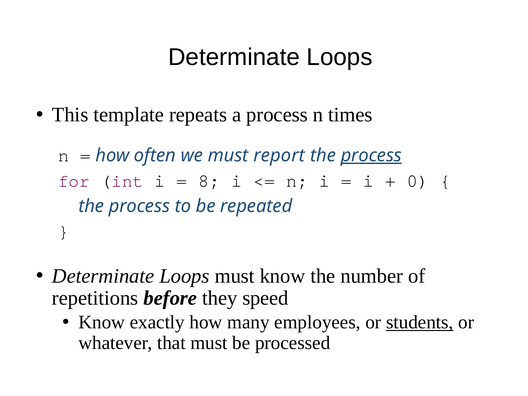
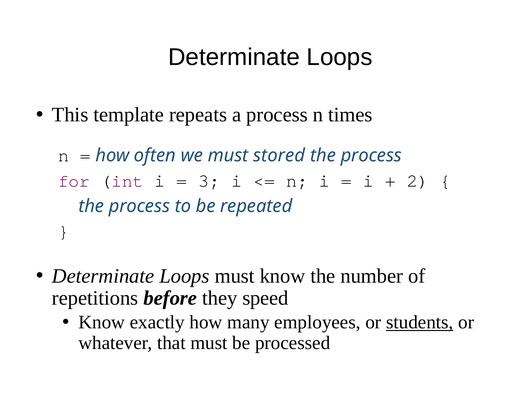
report: report -> stored (279, 155)
process underline: present -> none (371, 155)
8: 8 -> 3 (209, 181)
0: 0 -> 2 (418, 181)
